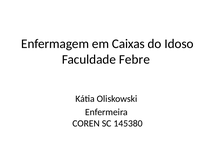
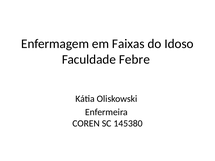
Caixas: Caixas -> Faixas (128, 44)
